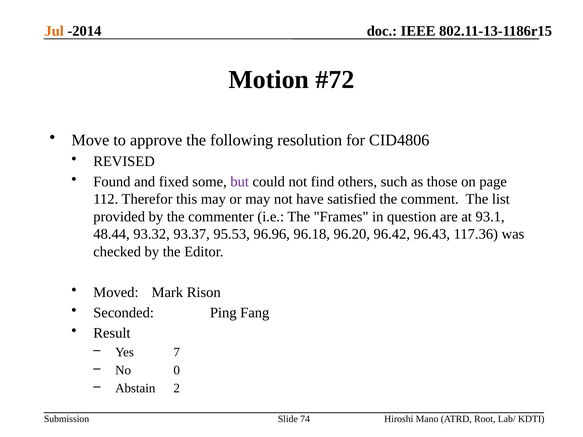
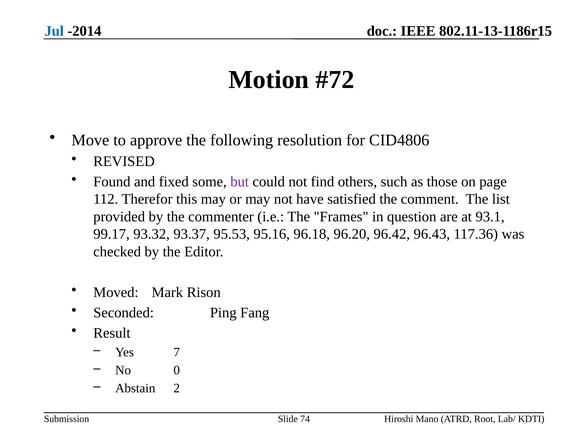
Jul colour: orange -> blue (54, 31)
48.44: 48.44 -> 99.17 (112, 234)
96.96: 96.96 -> 95.16 (272, 234)
